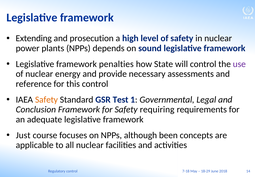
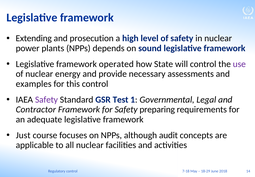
penalties: penalties -> operated (116, 64)
reference: reference -> examples (34, 84)
Safety colour: orange -> purple (46, 99)
Conclusion: Conclusion -> Contractor (36, 109)
requiring: requiring -> preparing (157, 109)
been: been -> audit (168, 135)
